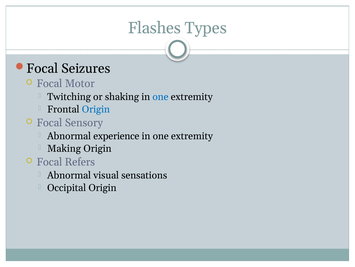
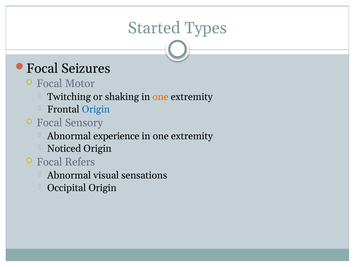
Flashes: Flashes -> Started (154, 28)
one colour: blue -> orange (160, 97)
Making: Making -> Noticed (64, 148)
